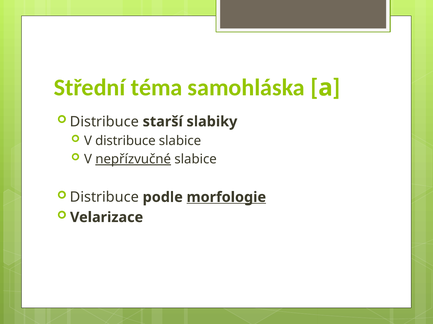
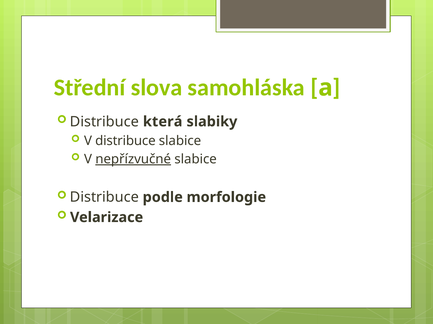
téma: téma -> slova (157, 88)
starší: starší -> která (163, 122)
morfologie underline: present -> none (226, 198)
